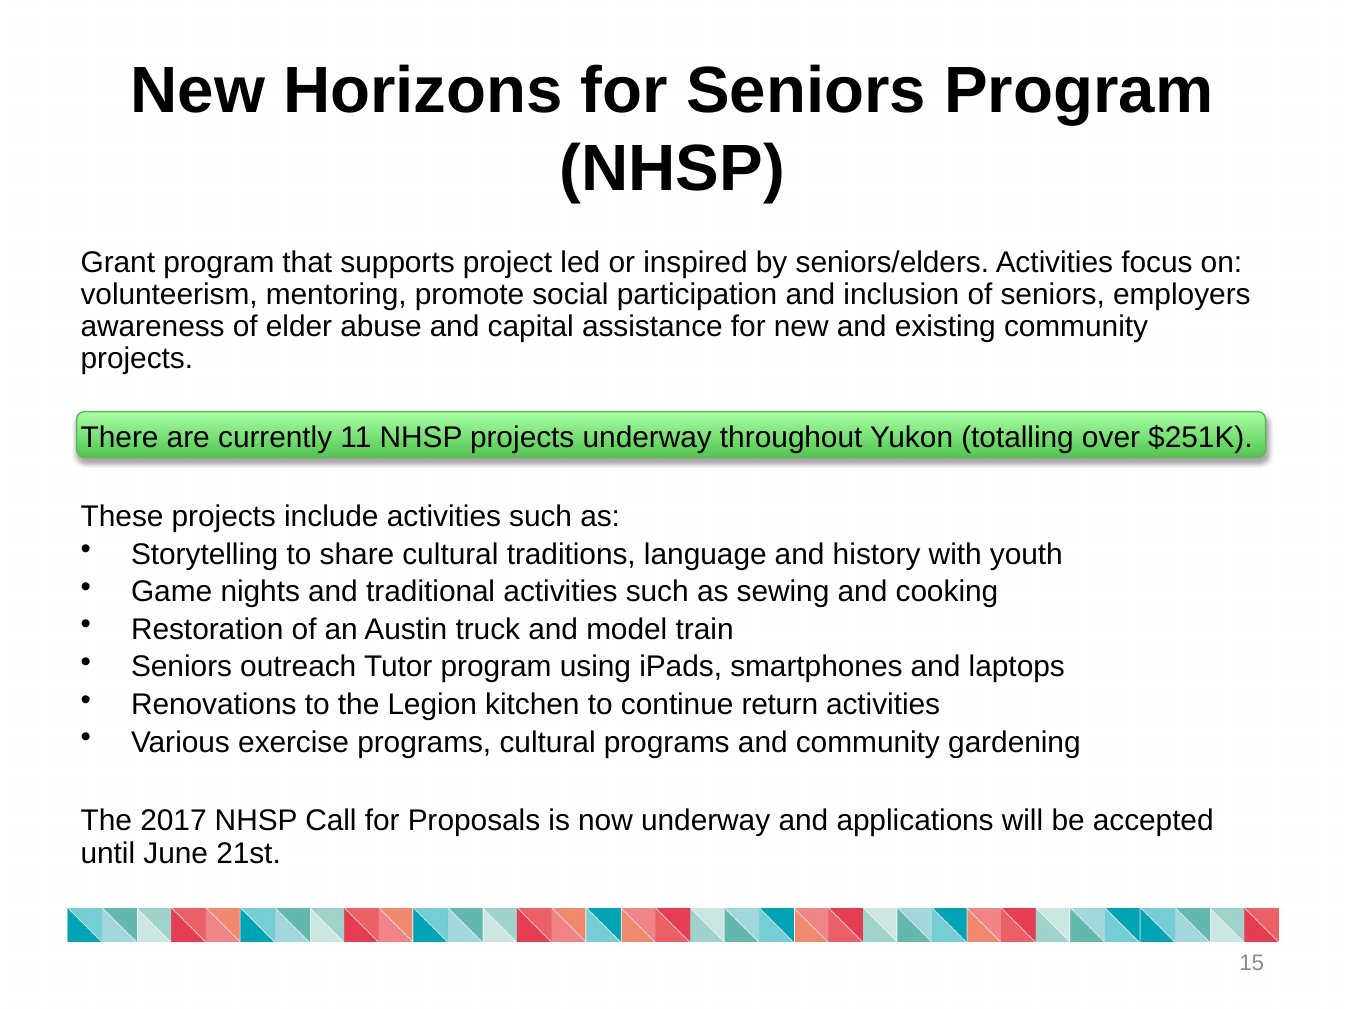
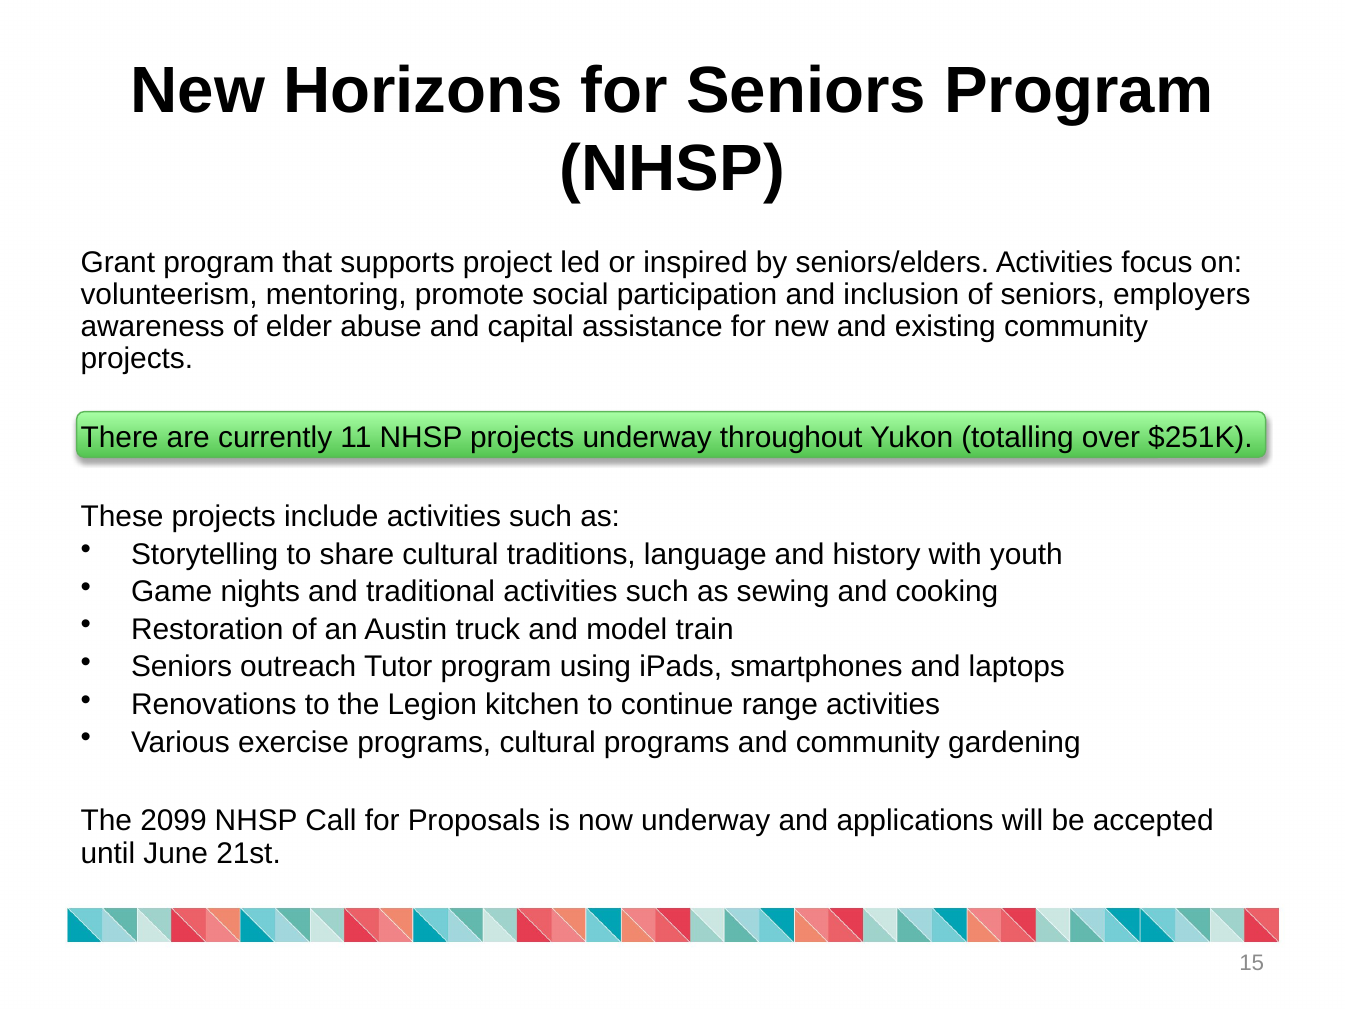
return: return -> range (780, 704)
2017: 2017 -> 2099 (173, 821)
